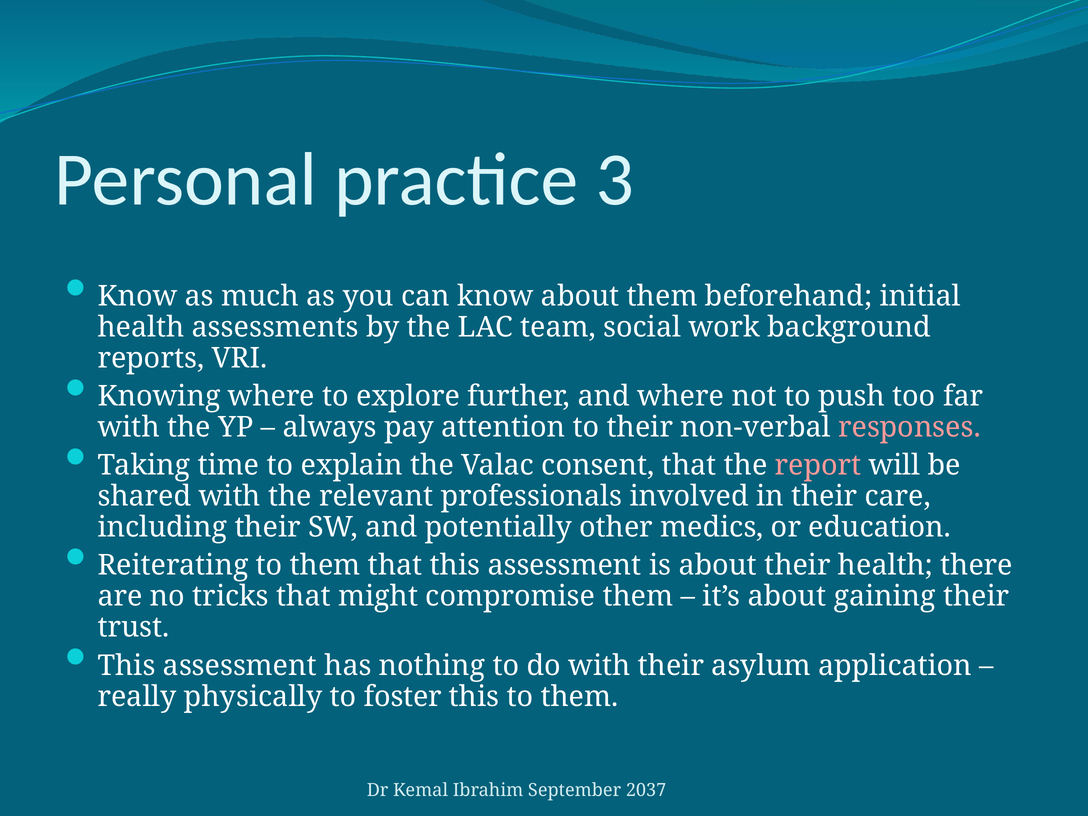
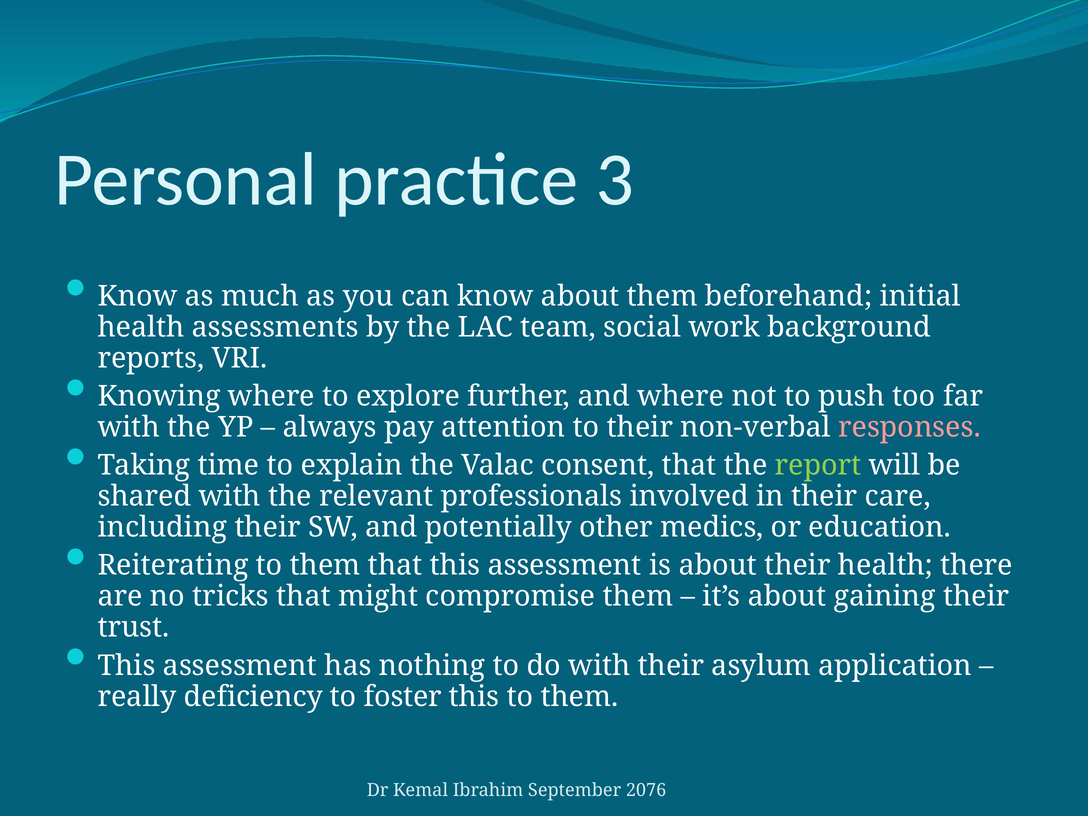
report colour: pink -> light green (818, 465)
physically: physically -> deficiency (253, 697)
2037: 2037 -> 2076 (646, 790)
